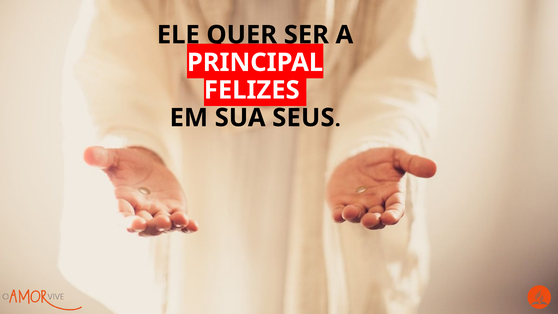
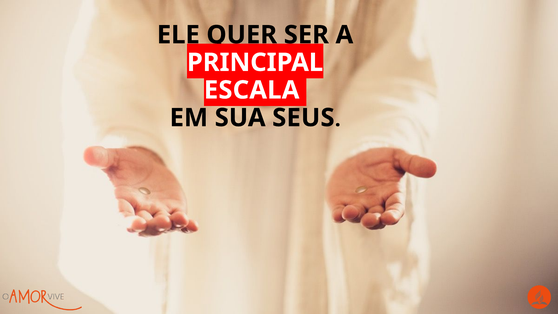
FELIZES: FELIZES -> ESCALA (252, 90)
